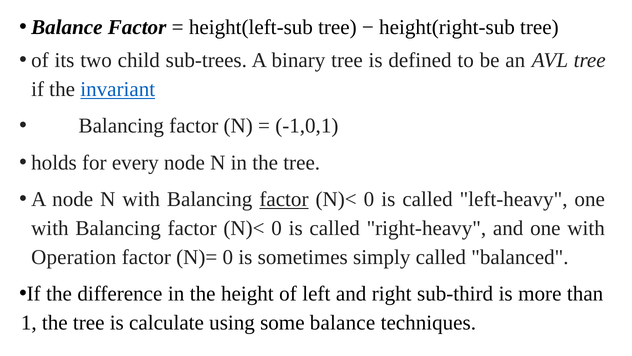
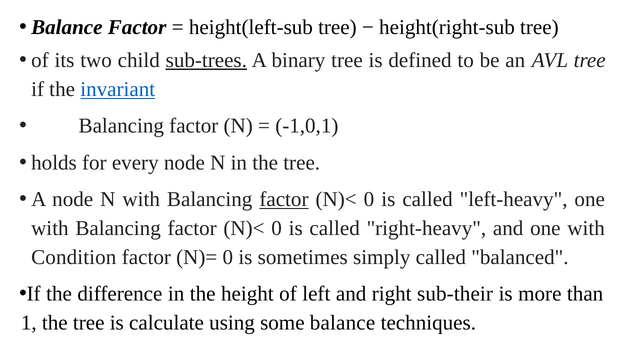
sub-trees underline: none -> present (206, 60)
Operation: Operation -> Condition (74, 257)
sub-third: sub-third -> sub-their (455, 294)
